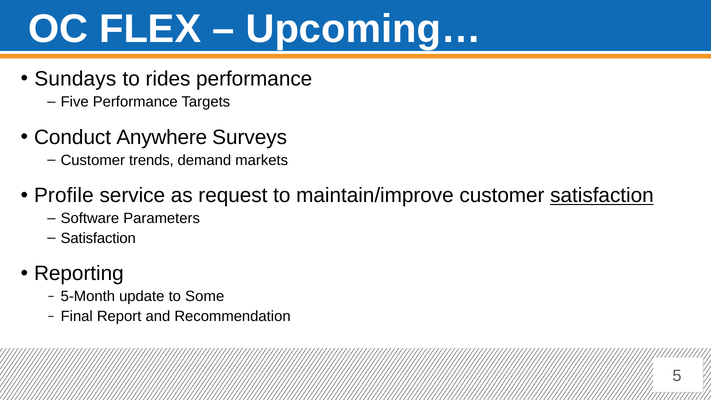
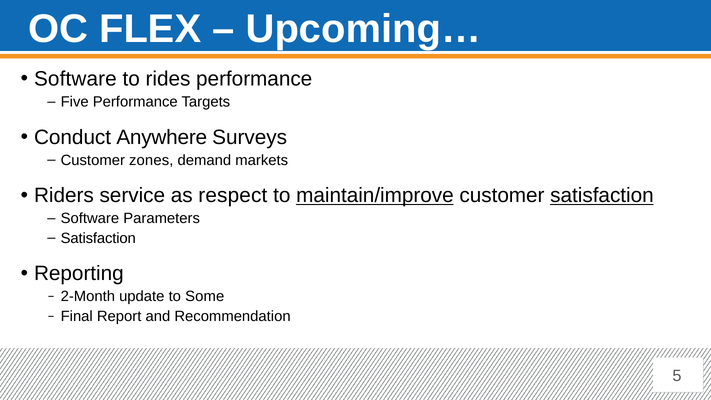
Sundays: Sundays -> Software (75, 79)
trends: trends -> zones (151, 160)
Profile: Profile -> Riders (64, 196)
request: request -> respect (233, 196)
maintain/improve underline: none -> present (375, 196)
5-Month: 5-Month -> 2-Month (88, 297)
